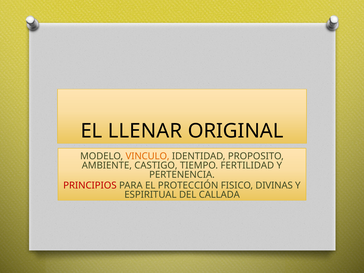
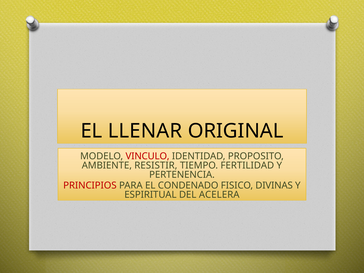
VINCULO colour: orange -> red (148, 156)
CASTIGO: CASTIGO -> RESISTIR (156, 165)
PROTECCIÓN: PROTECCIÓN -> CONDENADO (188, 185)
CALLADA: CALLADA -> ACELERA (219, 195)
